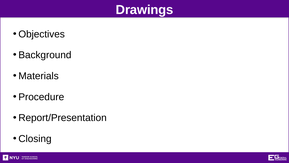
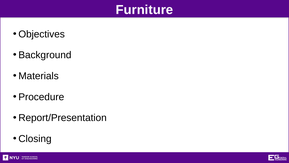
Drawings: Drawings -> Furniture (144, 10)
